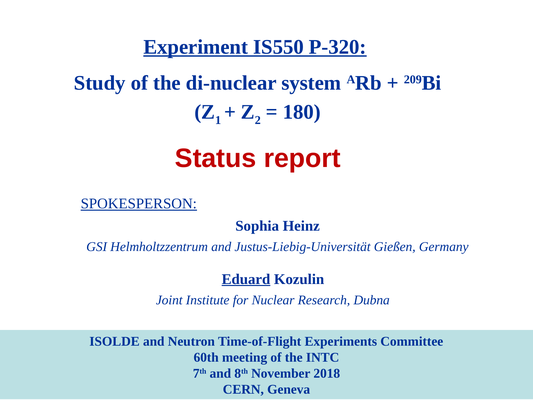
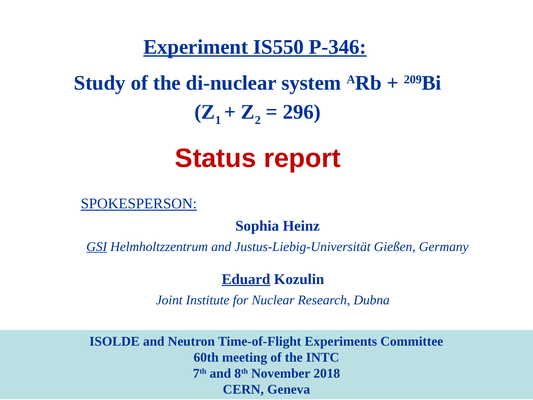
P-320: P-320 -> P-346 (338, 47)
180: 180 -> 296 (302, 112)
GSI underline: none -> present (97, 246)
